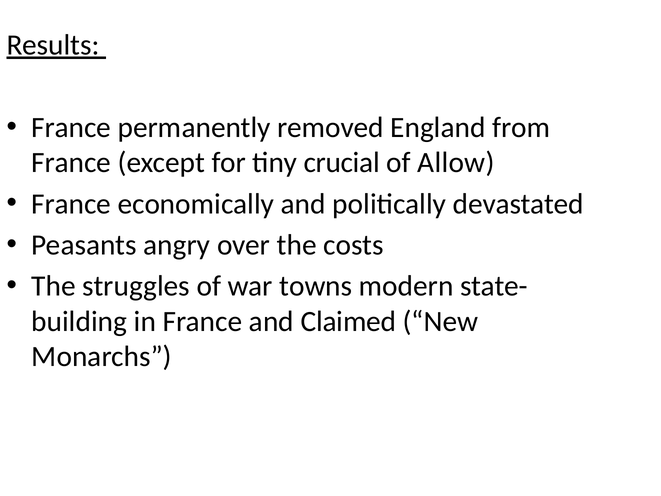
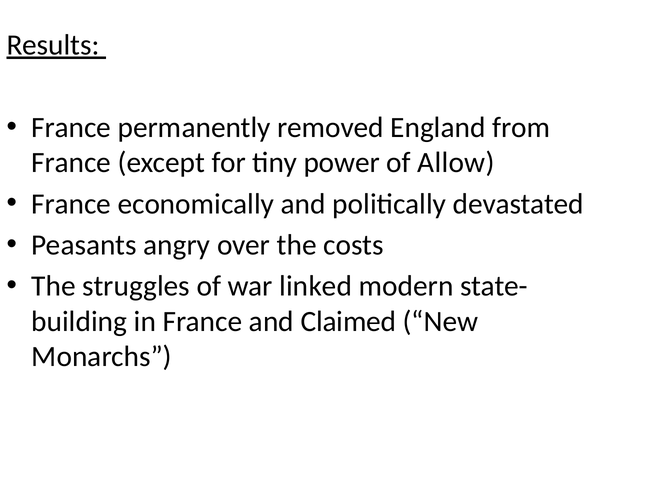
crucial: crucial -> power (342, 163)
towns: towns -> linked (316, 286)
